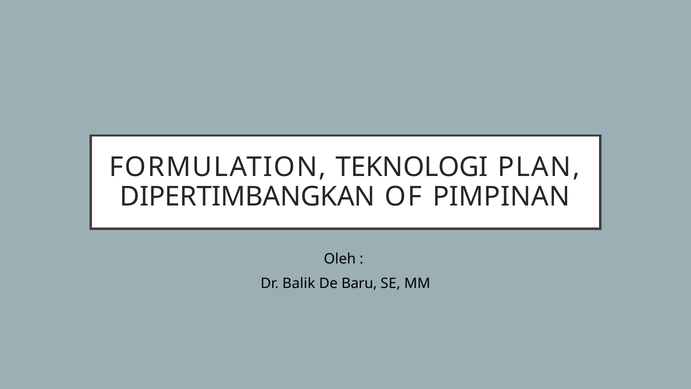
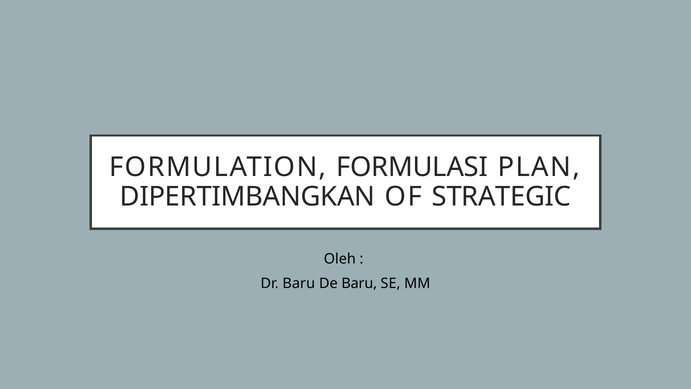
TEKNOLOGI: TEKNOLOGI -> FORMULASI (412, 167)
PIMPINAN: PIMPINAN -> STRATEGIC (502, 197)
Dr Balik: Balik -> Baru (299, 283)
